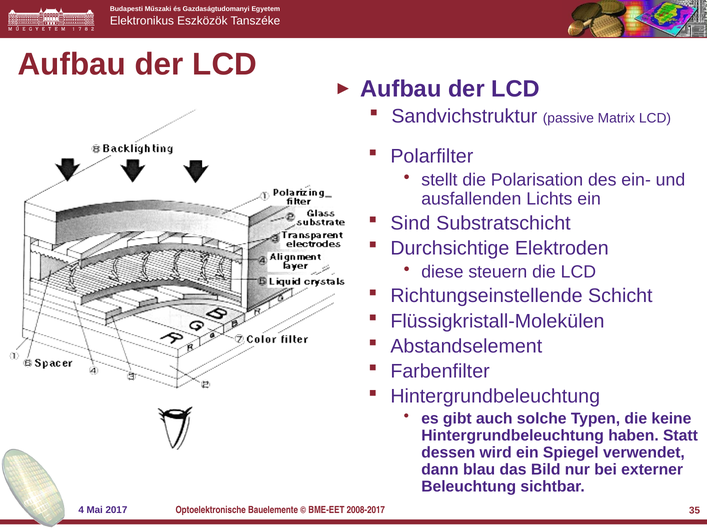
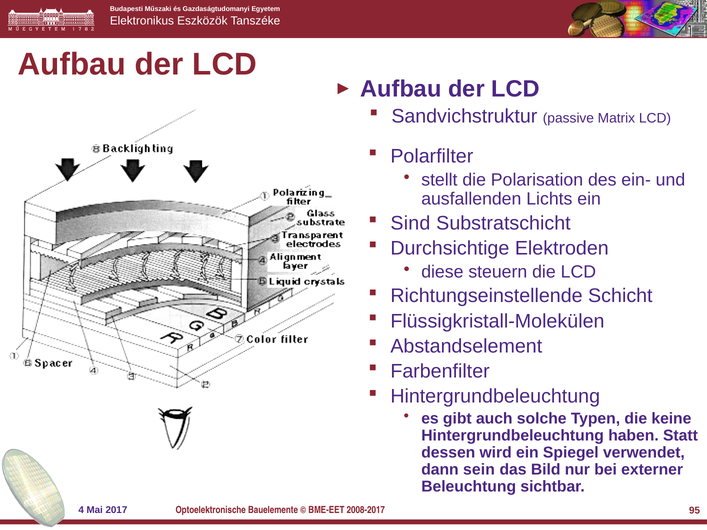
blau: blau -> sein (479, 470)
35: 35 -> 95 (695, 511)
